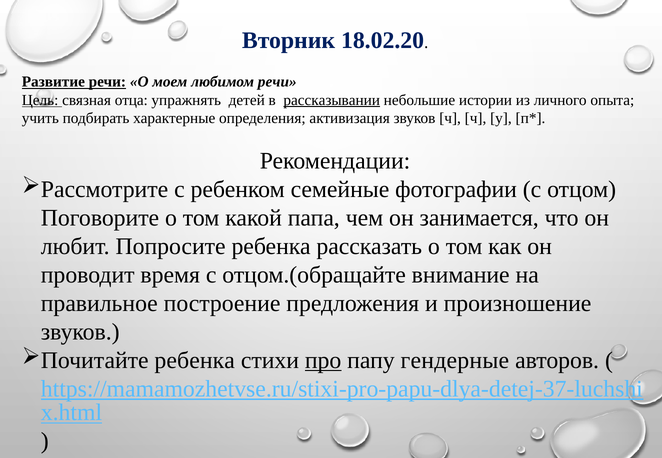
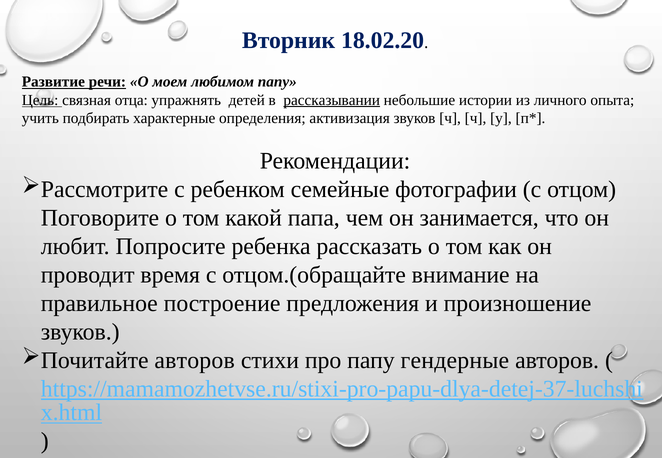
любимом речи: речи -> папу (277, 82)
ребенка: ребенка -> авторов (195, 361)
про underline: present -> none (323, 361)
